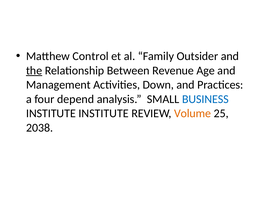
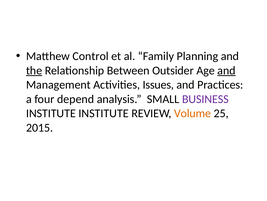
Outsider: Outsider -> Planning (197, 56)
Revenue: Revenue -> Outsider (173, 70)
and underline: none -> present (226, 70)
Down: Down -> Issues (158, 84)
BUSINESS colour: blue -> purple (205, 99)
2038: 2038 -> 2015 (40, 127)
